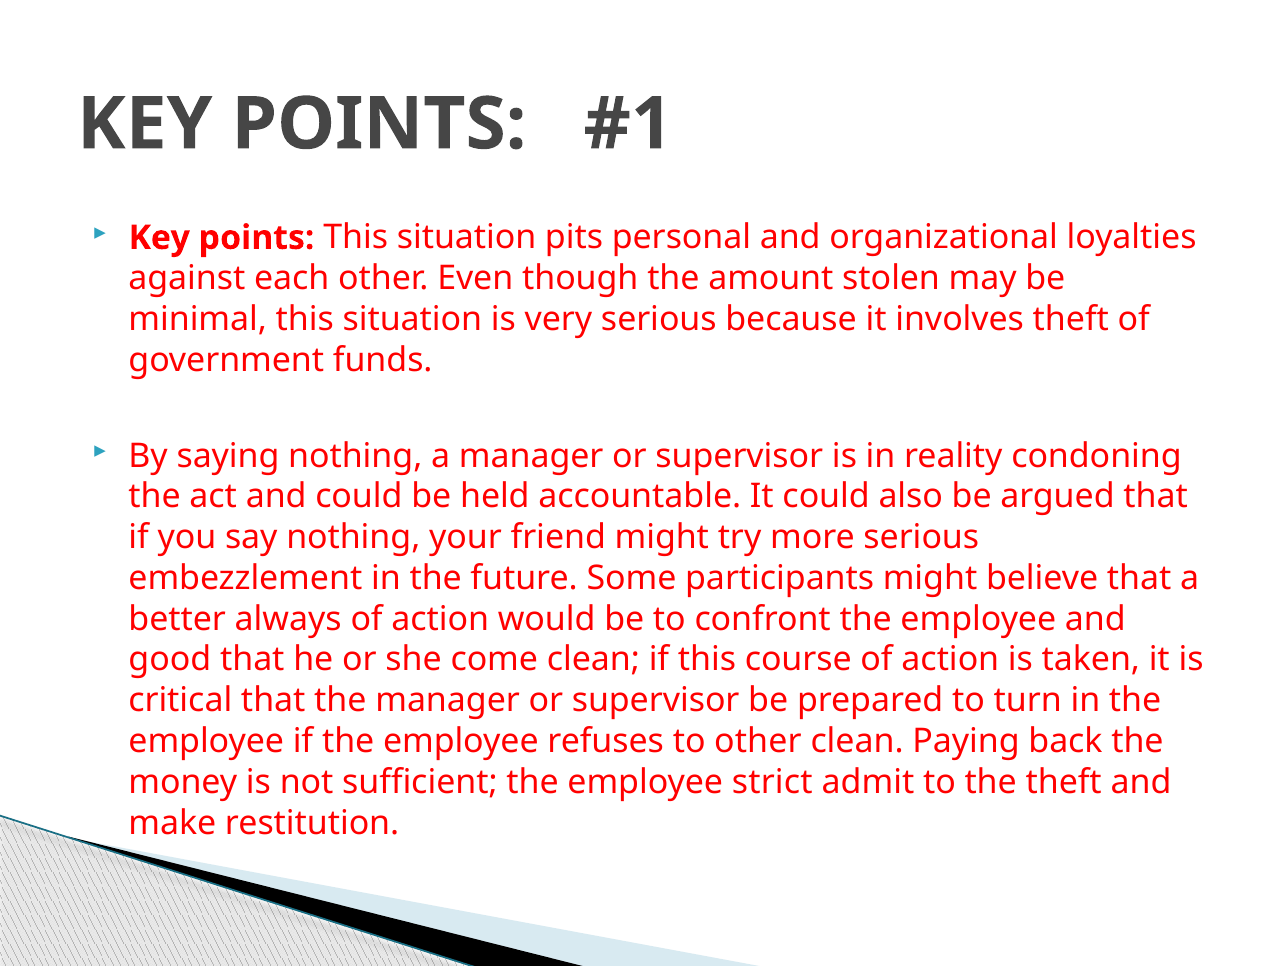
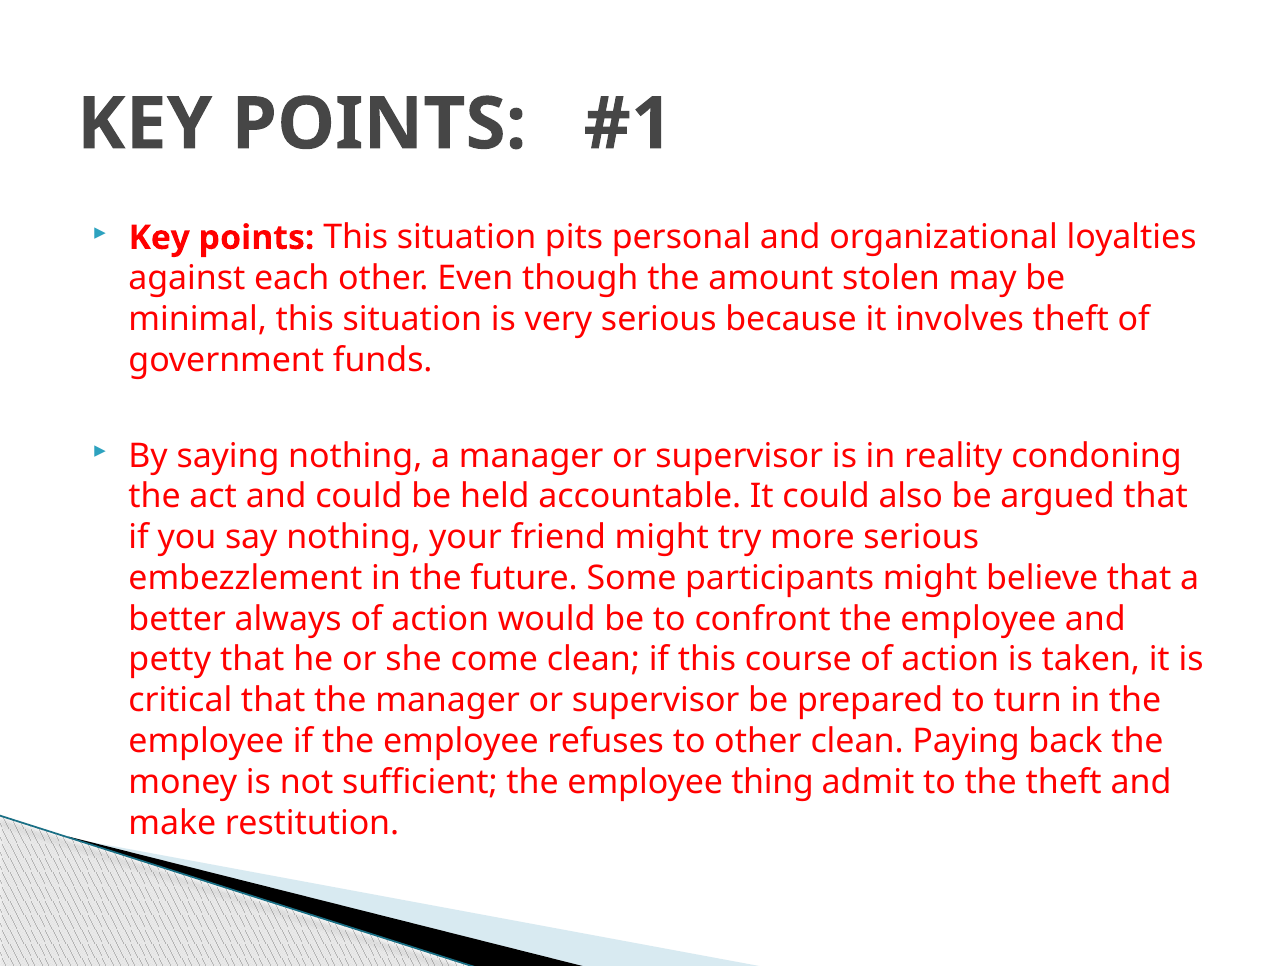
good: good -> petty (170, 659)
strict: strict -> thing (773, 781)
